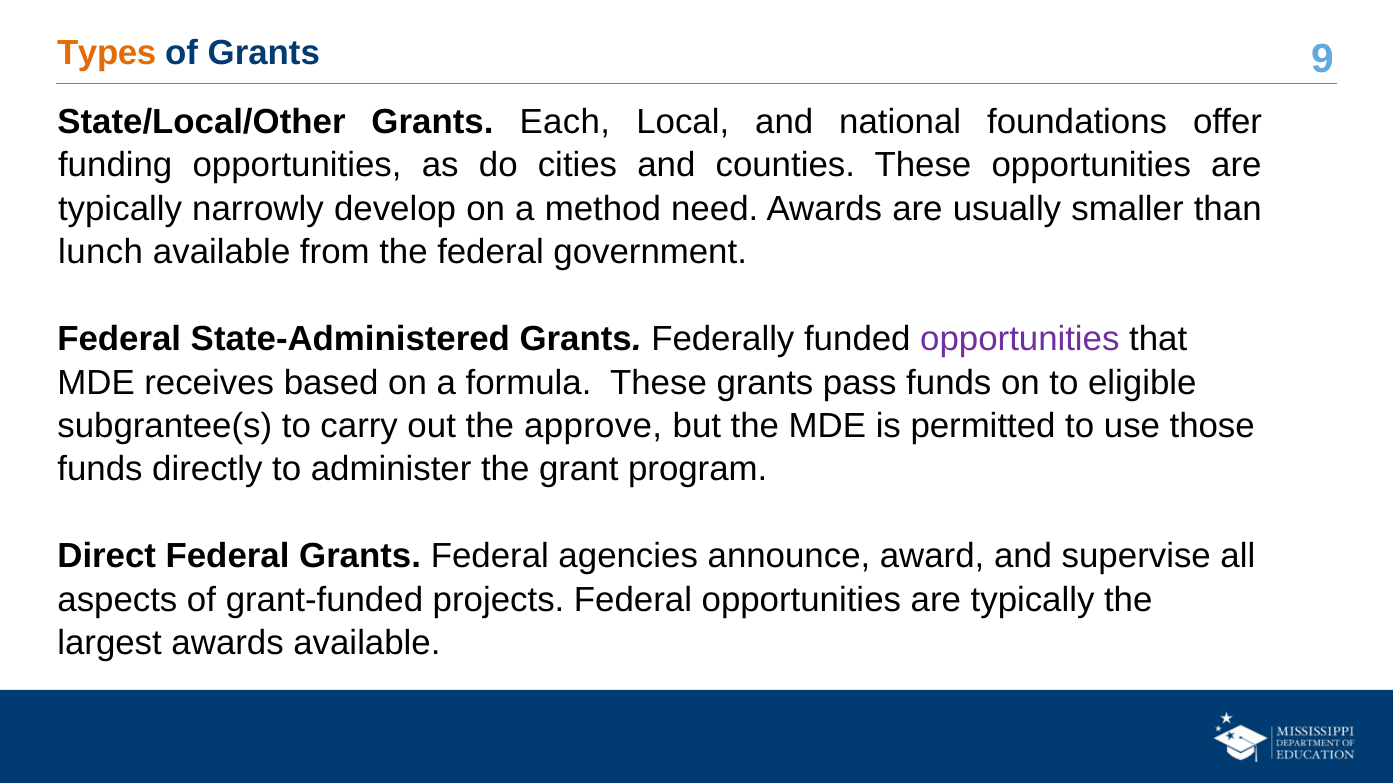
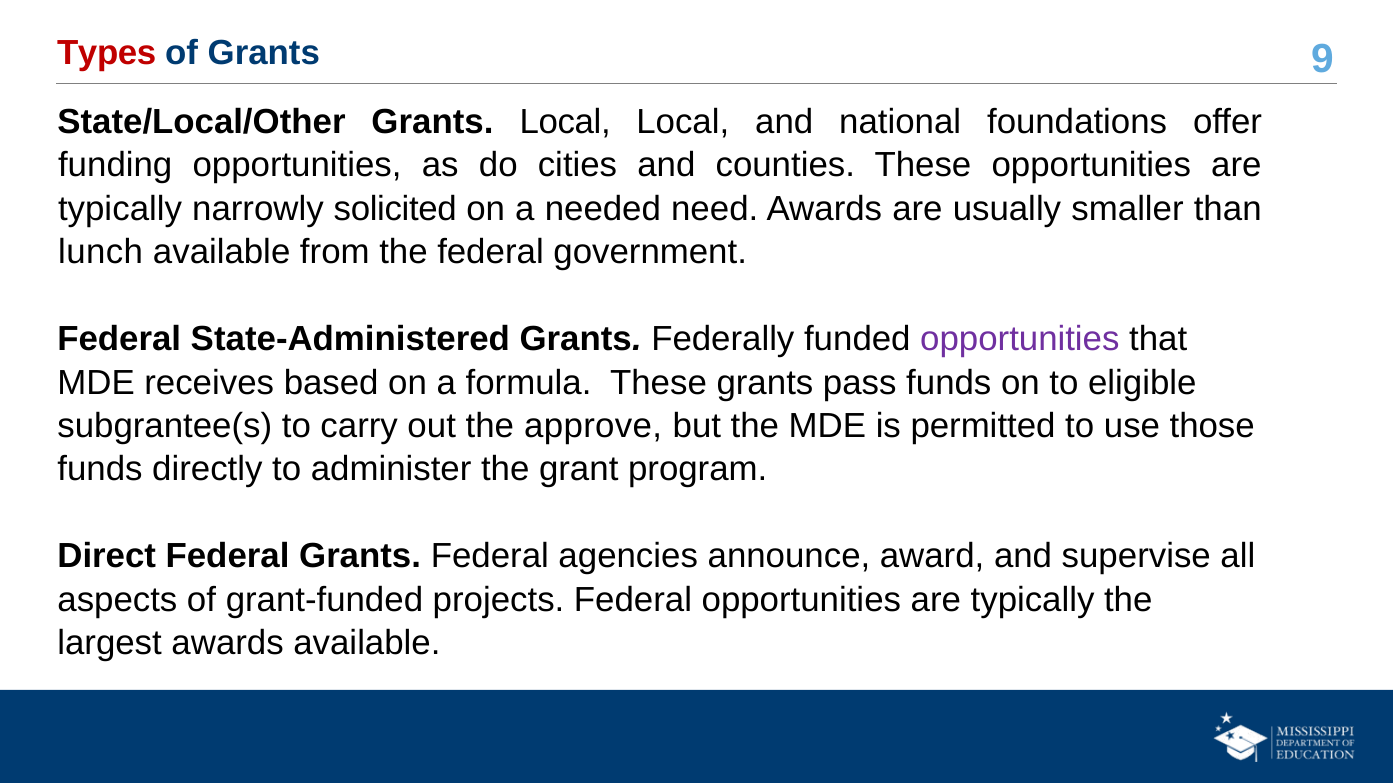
Types colour: orange -> red (107, 53)
Grants Each: Each -> Local (565, 122)
develop: develop -> solicited (395, 209)
method: method -> needed (603, 209)
